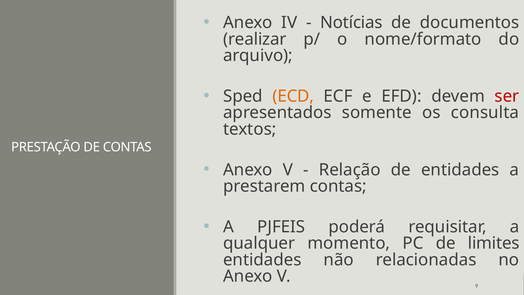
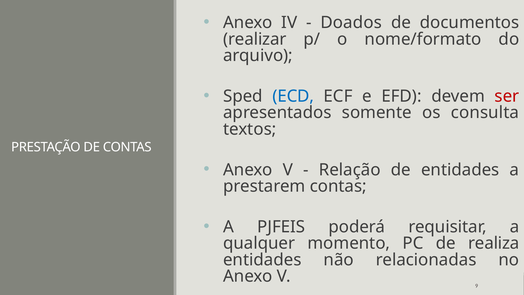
Notícias: Notícias -> Doados (351, 23)
ECD colour: orange -> blue (293, 96)
limites: limites -> realiza (494, 243)
